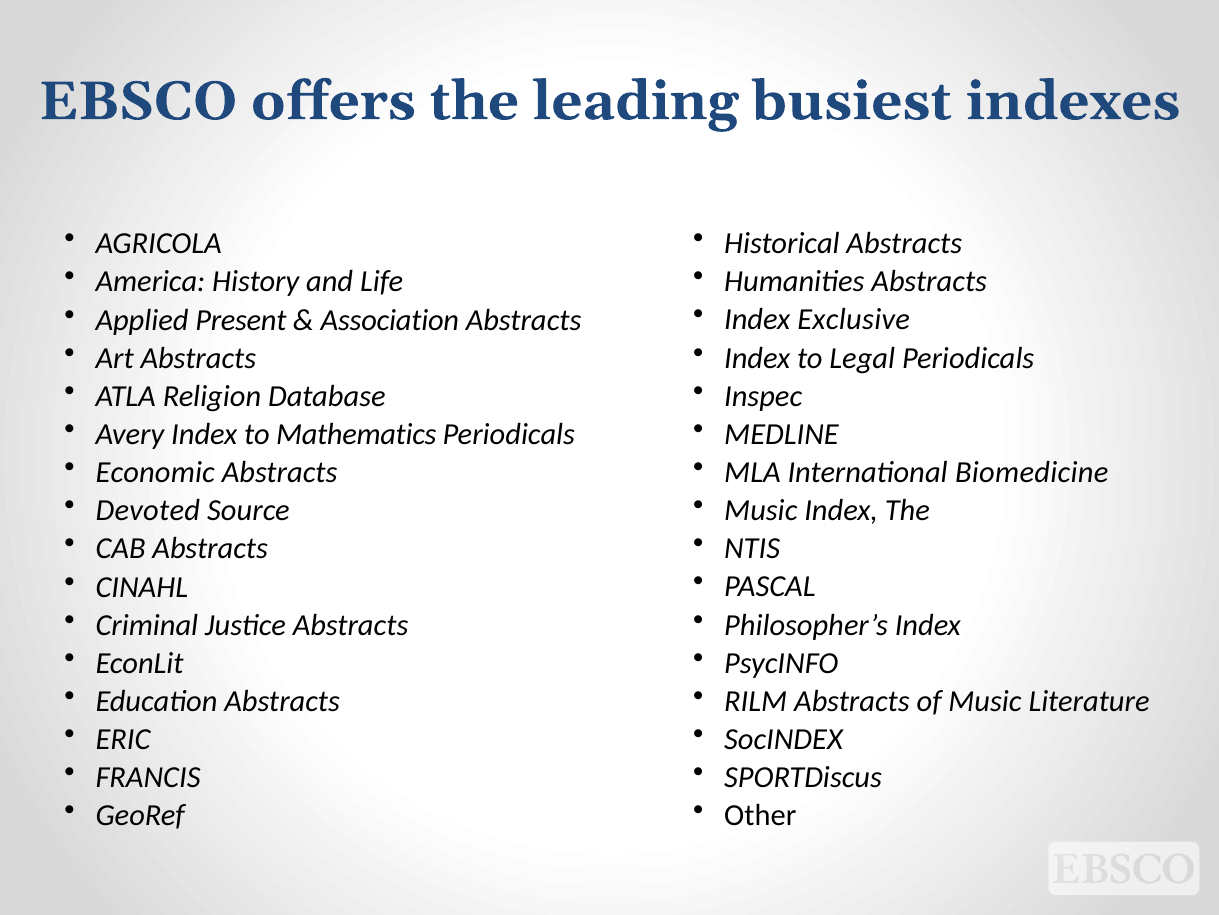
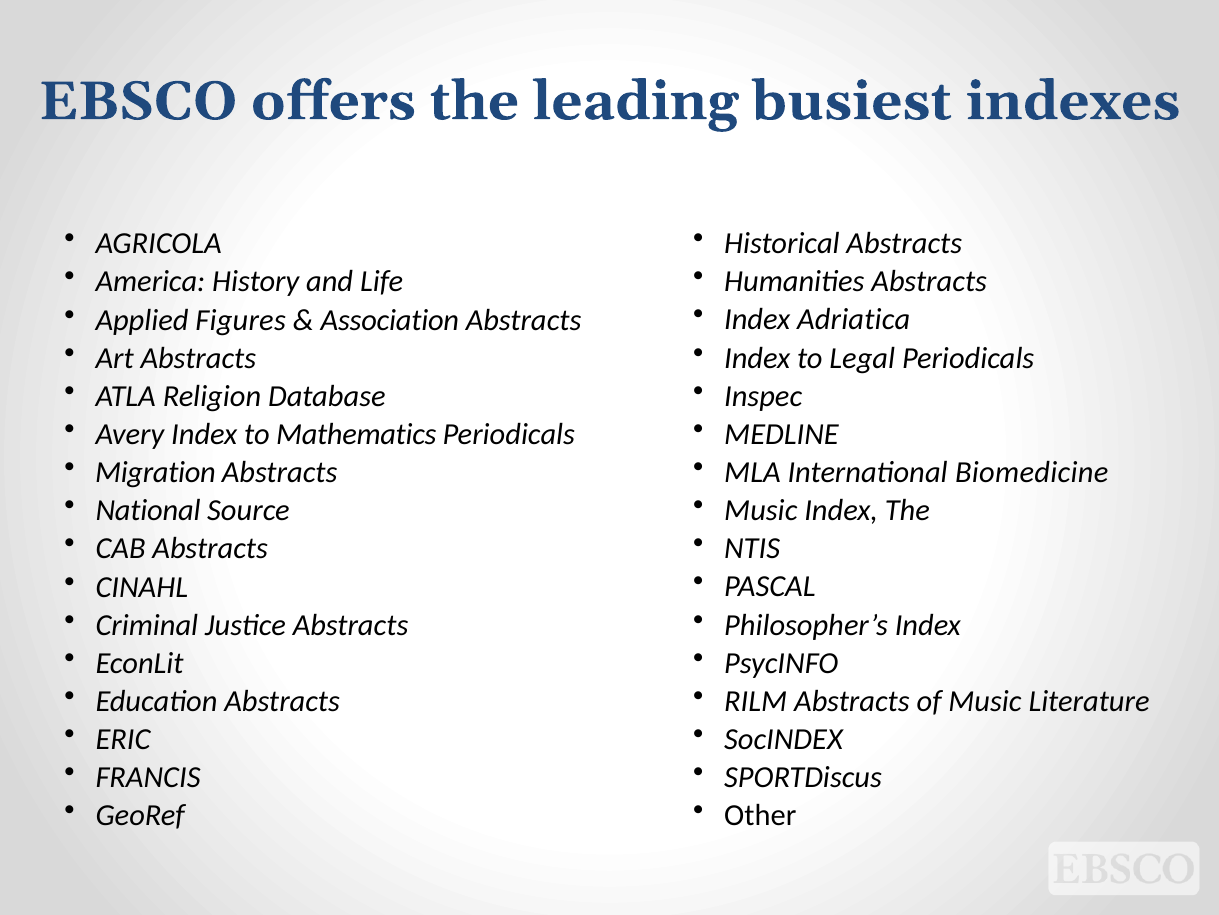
Exclusive: Exclusive -> Adriatica (854, 320)
Present: Present -> Figures (241, 320)
Economic: Economic -> Migration (155, 472)
Devoted: Devoted -> National (148, 510)
